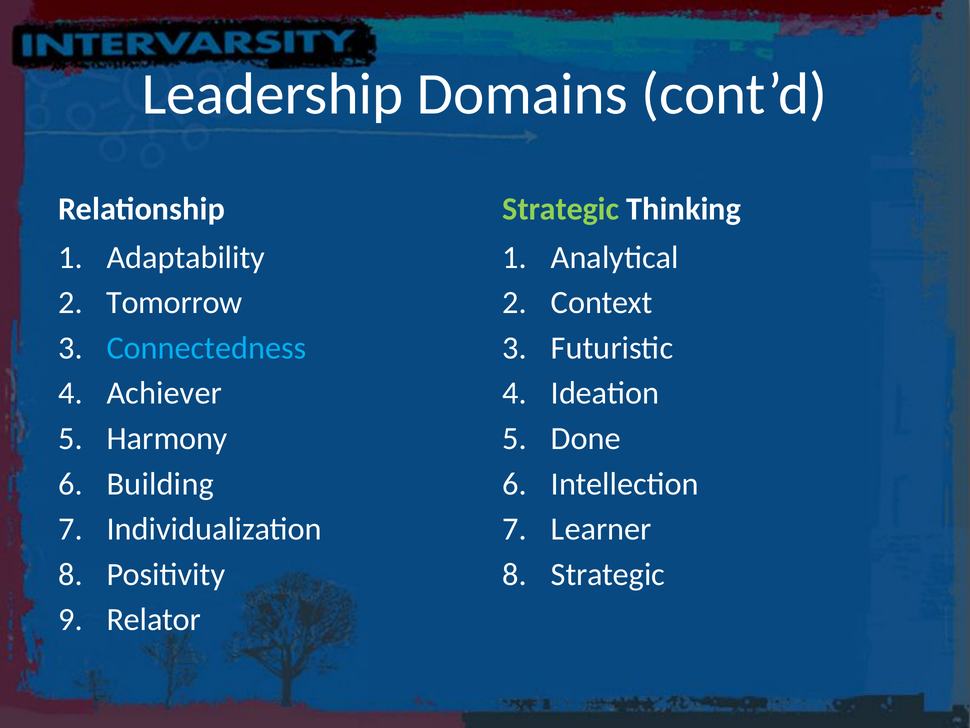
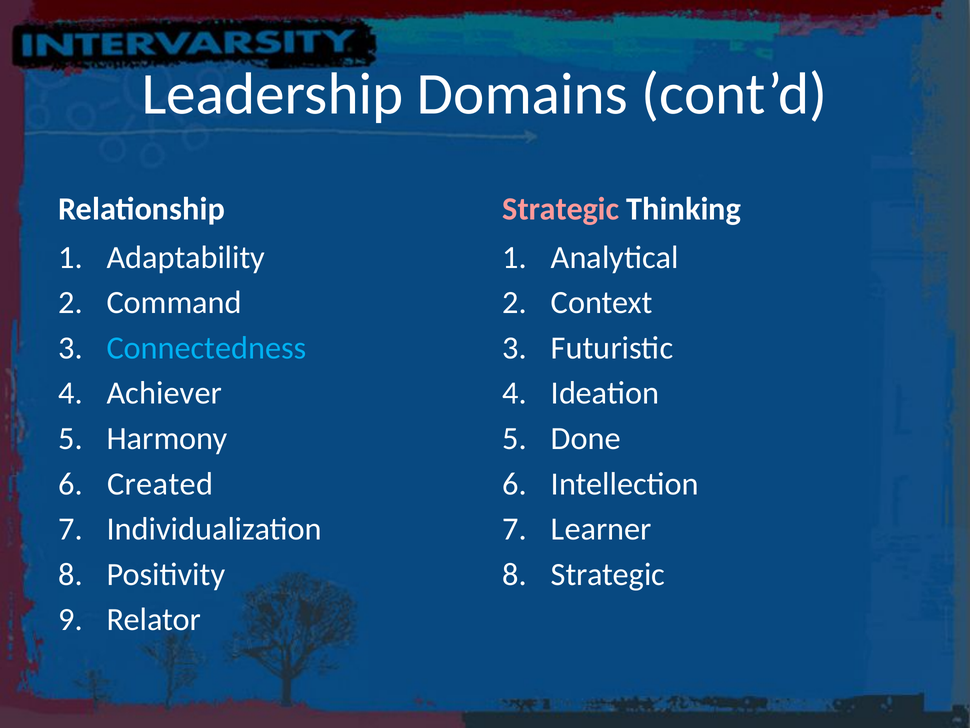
Strategic colour: light green -> pink (561, 209)
Tomorrow: Tomorrow -> Command (174, 302)
Building: Building -> Created (160, 483)
